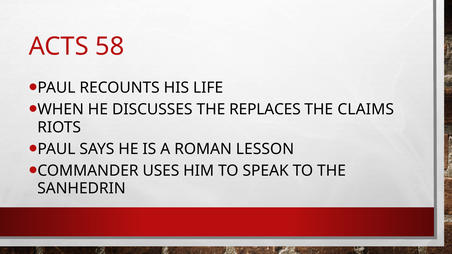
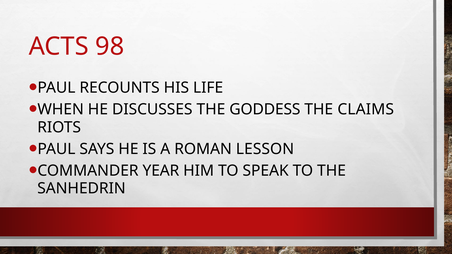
58: 58 -> 98 (110, 47)
REPLACES: REPLACES -> GODDESS (265, 110)
USES: USES -> YEAR (161, 171)
